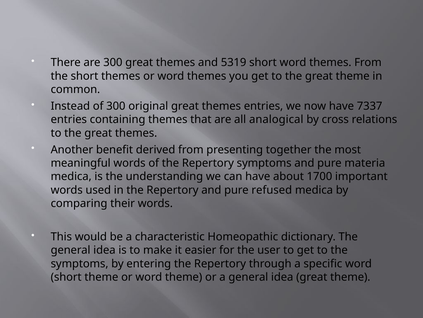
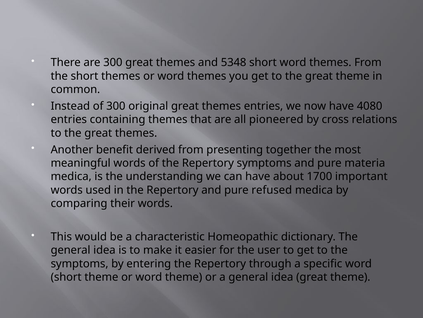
5319: 5319 -> 5348 (234, 62)
7337: 7337 -> 4080 (370, 106)
analogical: analogical -> pioneered (276, 119)
